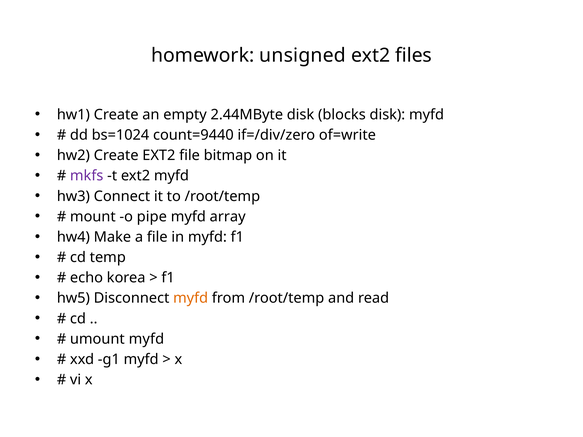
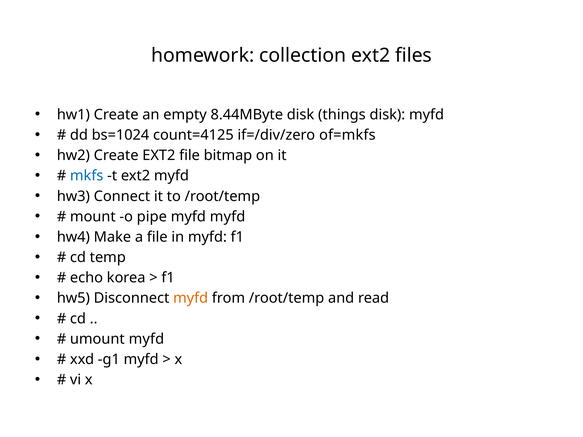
unsigned: unsigned -> collection (303, 55)
2.44MByte: 2.44MByte -> 8.44MByte (247, 115)
blocks: blocks -> things (342, 115)
count=9440: count=9440 -> count=4125 (193, 135)
of=write: of=write -> of=mkfs (347, 135)
mkfs colour: purple -> blue (87, 176)
myfd array: array -> myfd (228, 217)
